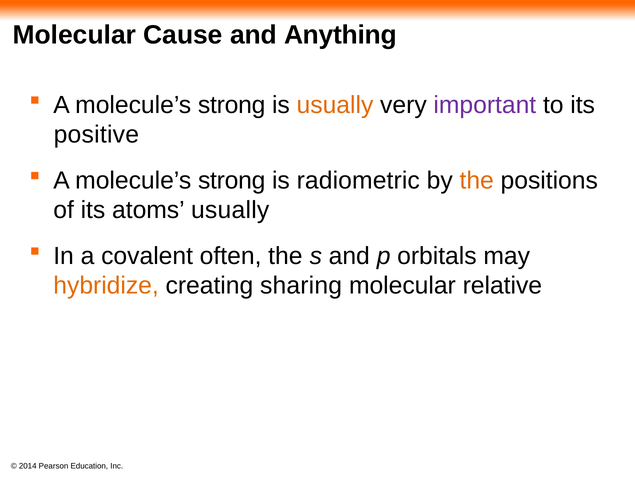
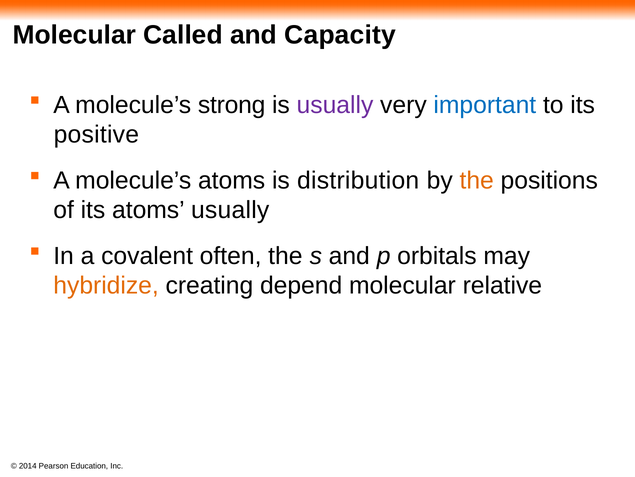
Cause: Cause -> Called (183, 35)
Anything: Anything -> Capacity (340, 35)
usually colour: orange -> purple (335, 105)
important colour: purple -> blue (485, 105)
strong: strong -> atoms (232, 180)
radiometric: radiometric -> distribution (358, 180)
sharing: sharing -> depend (301, 285)
